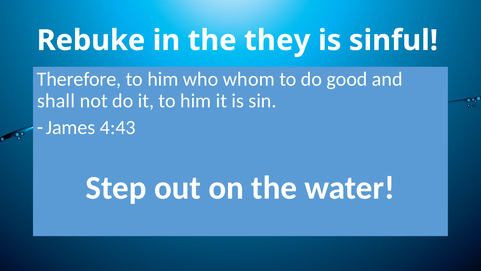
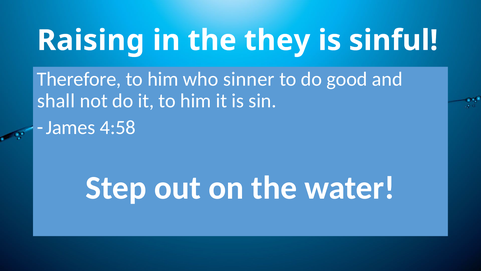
Rebuke: Rebuke -> Raising (91, 40)
whom: whom -> sinner (249, 79)
4:43: 4:43 -> 4:58 (118, 127)
